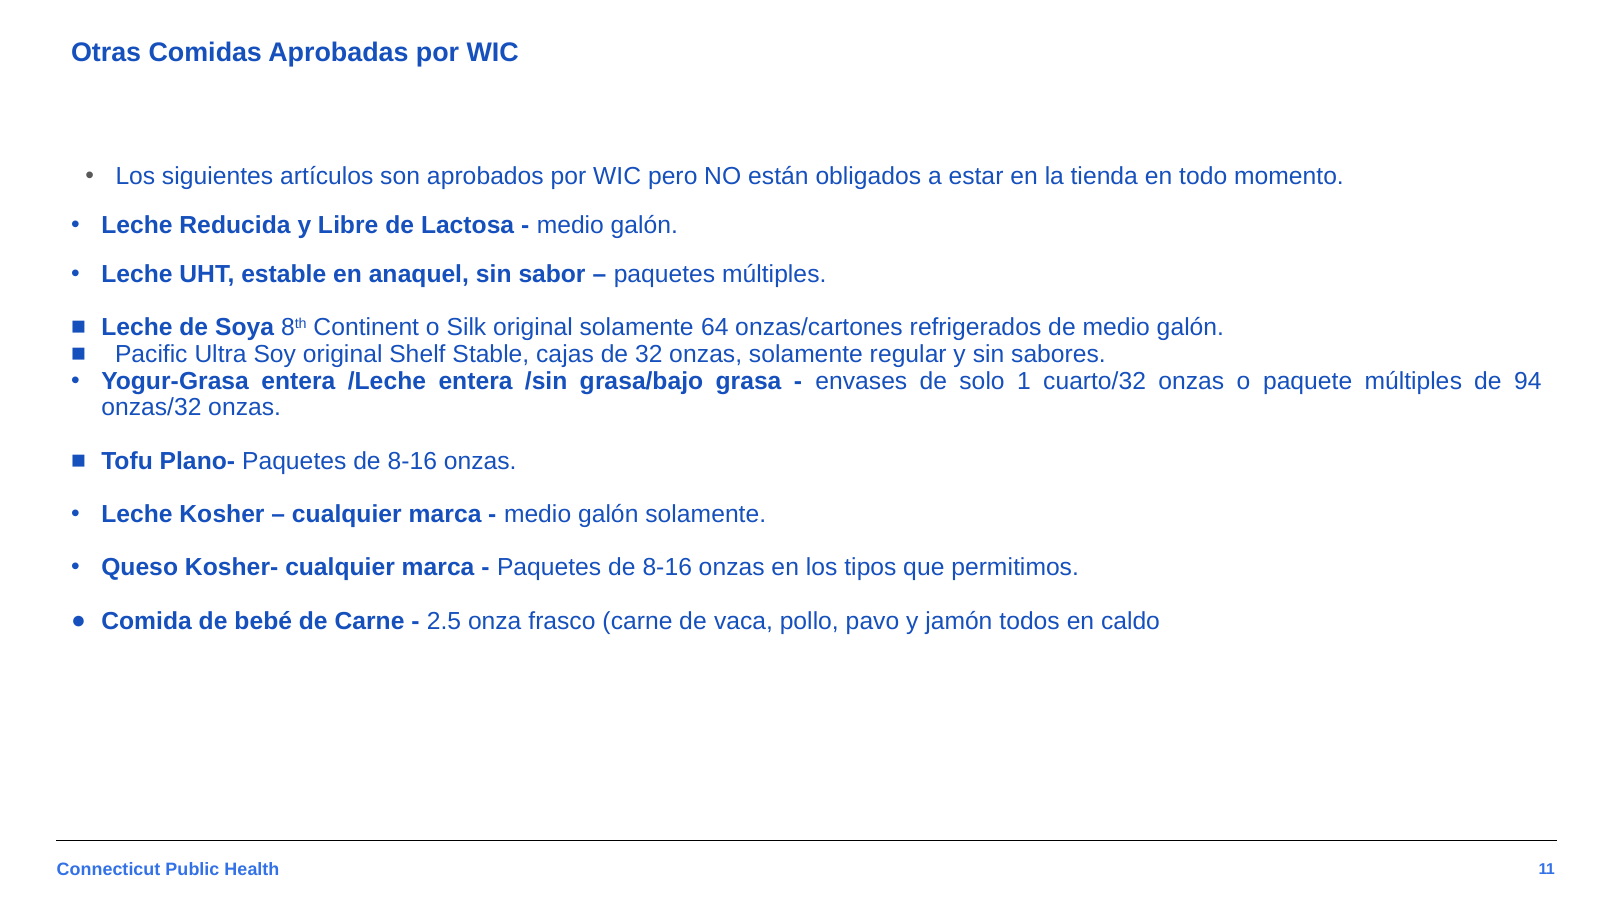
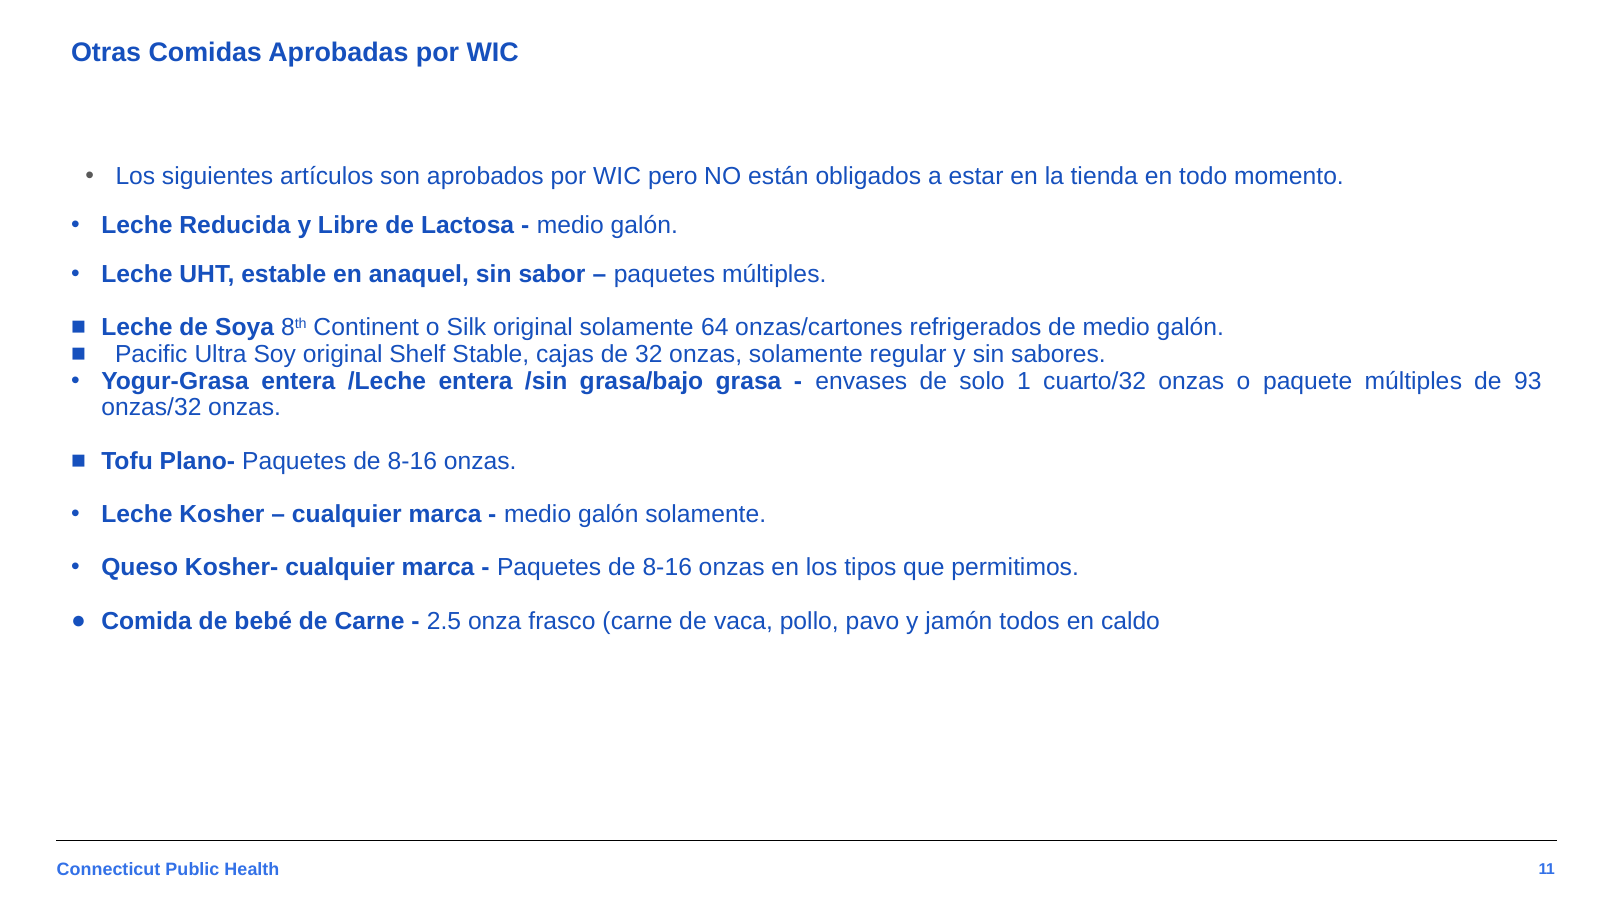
94: 94 -> 93 (1528, 381)
